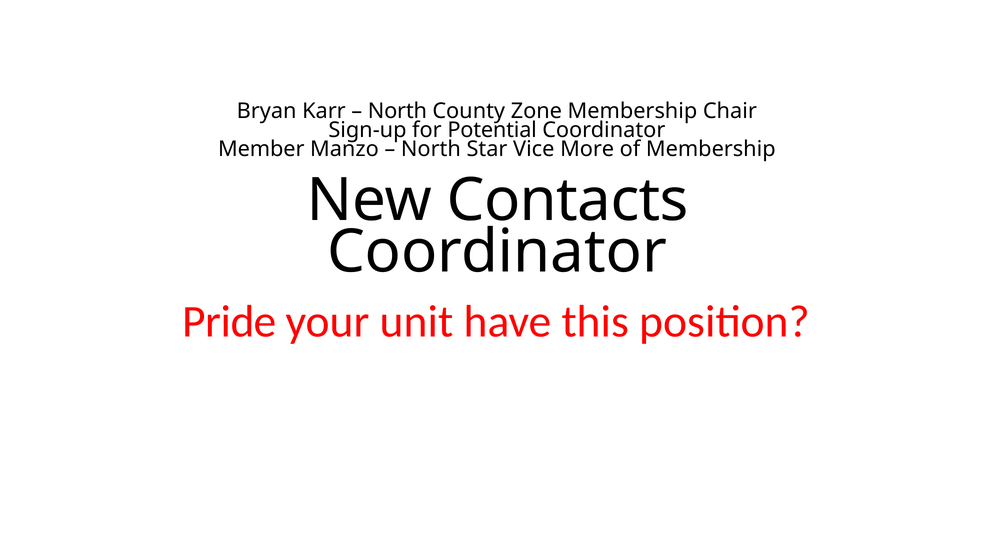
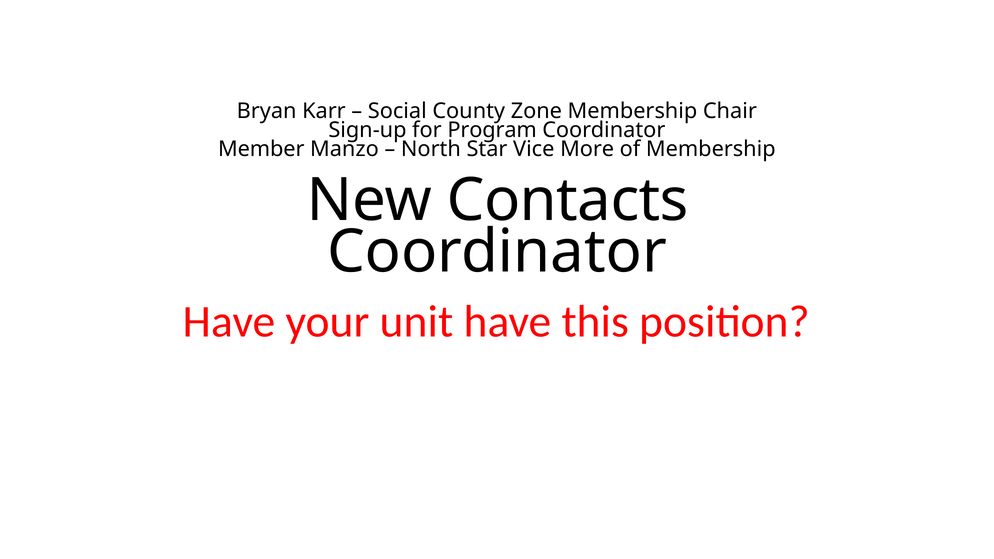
North: North -> Social (397, 111)
Potential: Potential -> Program (492, 130)
Pride: Pride -> Have (229, 322)
